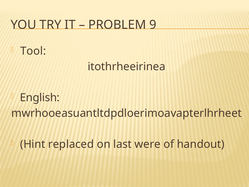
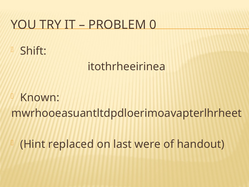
9: 9 -> 0 (153, 25)
Tool: Tool -> Shift (33, 51)
English: English -> Known (40, 97)
